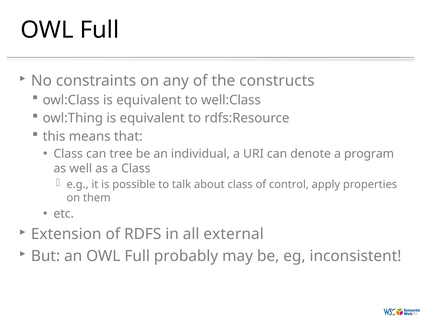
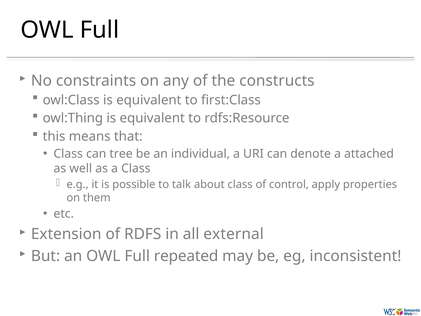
well:Class: well:Class -> first:Class (231, 100)
program: program -> attached (369, 154)
probably: probably -> repeated (186, 256)
